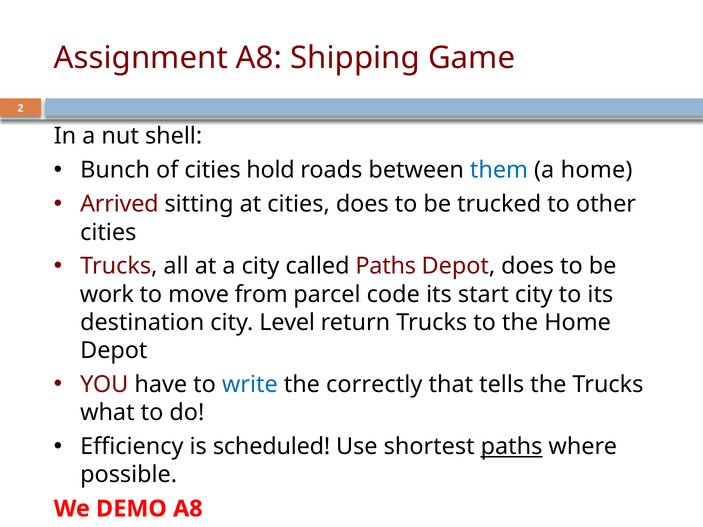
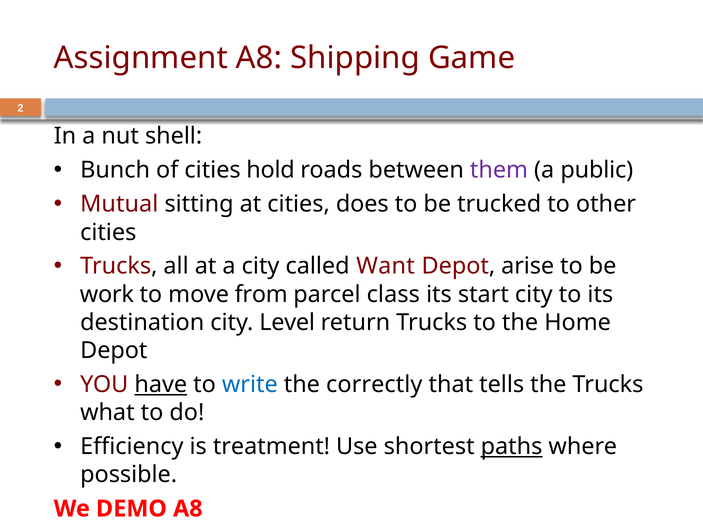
them colour: blue -> purple (499, 170)
a home: home -> public (597, 170)
Arrived: Arrived -> Mutual (119, 204)
called Paths: Paths -> Want (385, 266)
Depot does: does -> arise (528, 266)
code: code -> class (393, 294)
have underline: none -> present (161, 385)
scheduled: scheduled -> treatment (271, 447)
